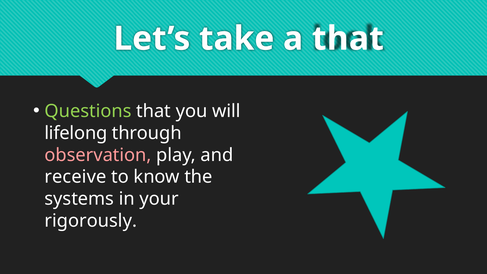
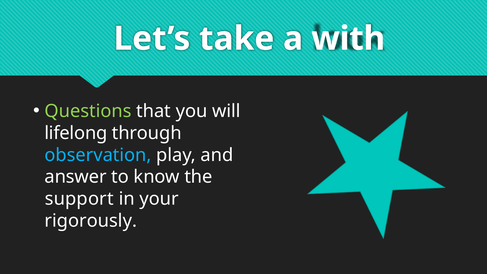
a that: that -> with (348, 39)
observation colour: pink -> light blue (98, 155)
receive: receive -> answer (76, 177)
systems: systems -> support (79, 199)
